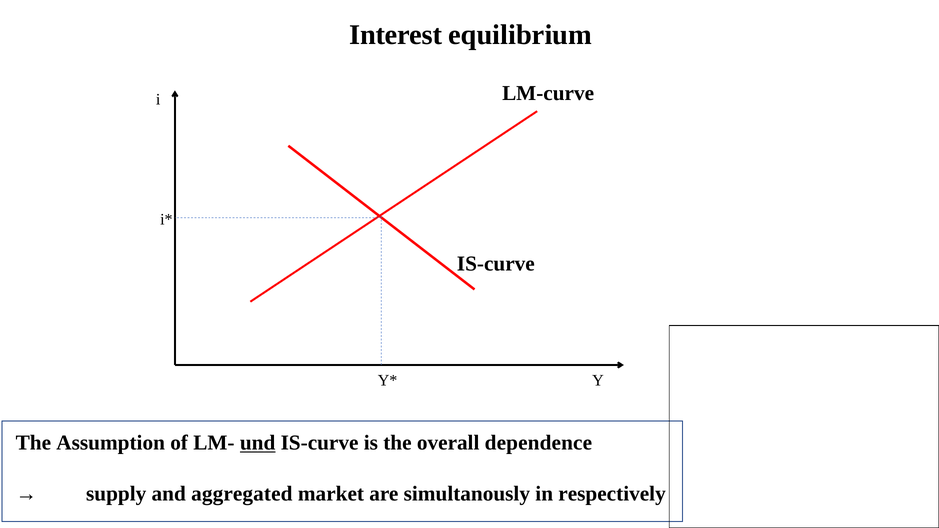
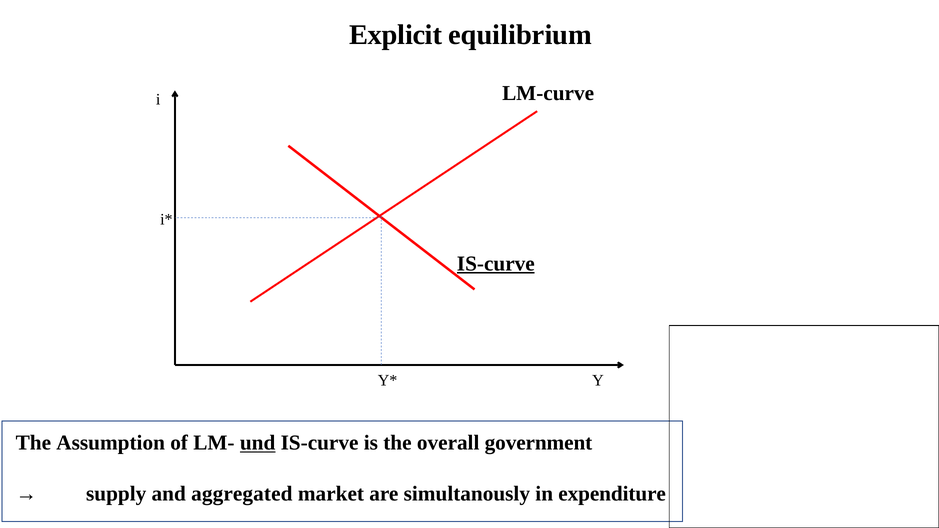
Interest: Interest -> Explicit (396, 35)
IS-curve underline: none -> present (496, 264)
dependence: dependence -> government (539, 443)
respectively: respectively -> expenditure (612, 494)
